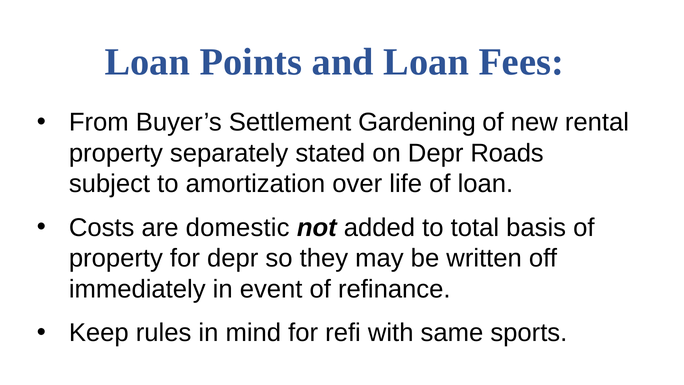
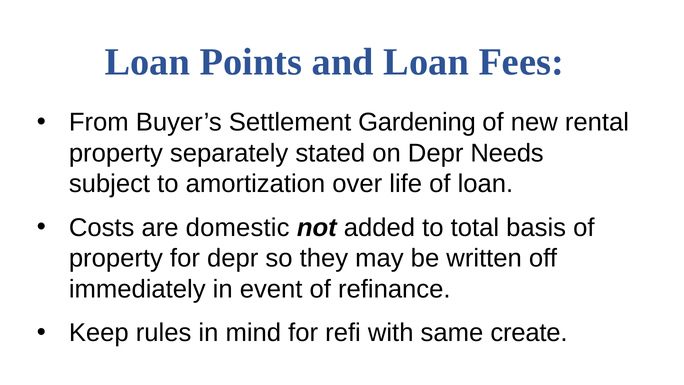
Roads: Roads -> Needs (507, 153)
sports: sports -> create (529, 333)
